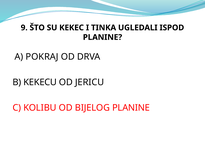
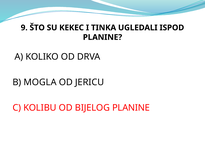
POKRAJ: POKRAJ -> KOLIKO (42, 57)
KEKECU: KEKECU -> MOGLA (40, 82)
